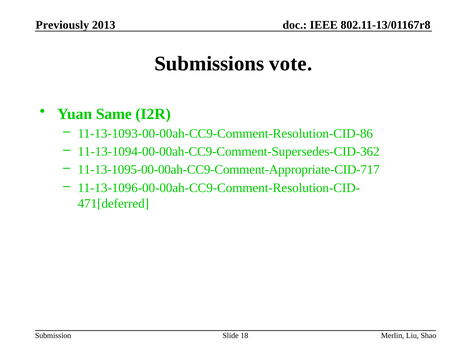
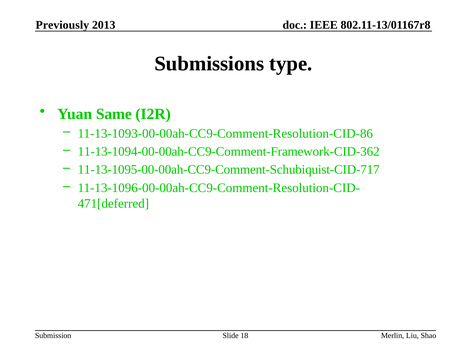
vote: vote -> type (291, 64)
11-13-1094-00-00ah-CC9-Comment-Supersedes-CID-362: 11-13-1094-00-00ah-CC9-Comment-Supersedes-CID-362 -> 11-13-1094-00-00ah-CC9-Comment-Framework-CID-362 (229, 152)
11-13-1095-00-00ah-CC9-Comment-Appropriate-CID-717: 11-13-1095-00-00ah-CC9-Comment-Appropriate-CID-717 -> 11-13-1095-00-00ah-CC9-Comment-Schubiquist-CID-717 (229, 170)
